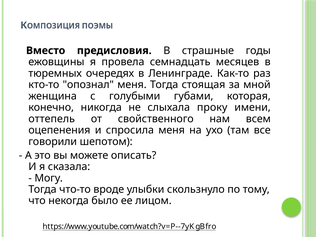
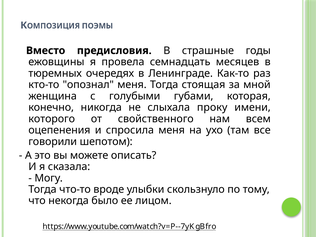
оттепель: оттепель -> которого (52, 119)
